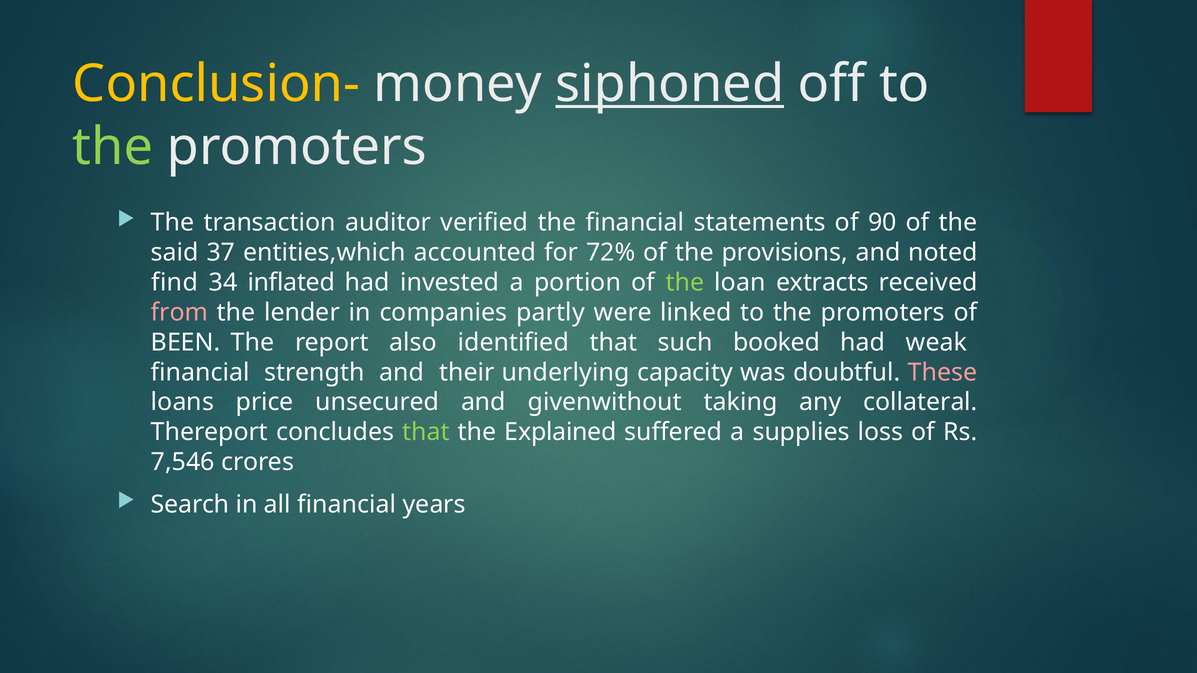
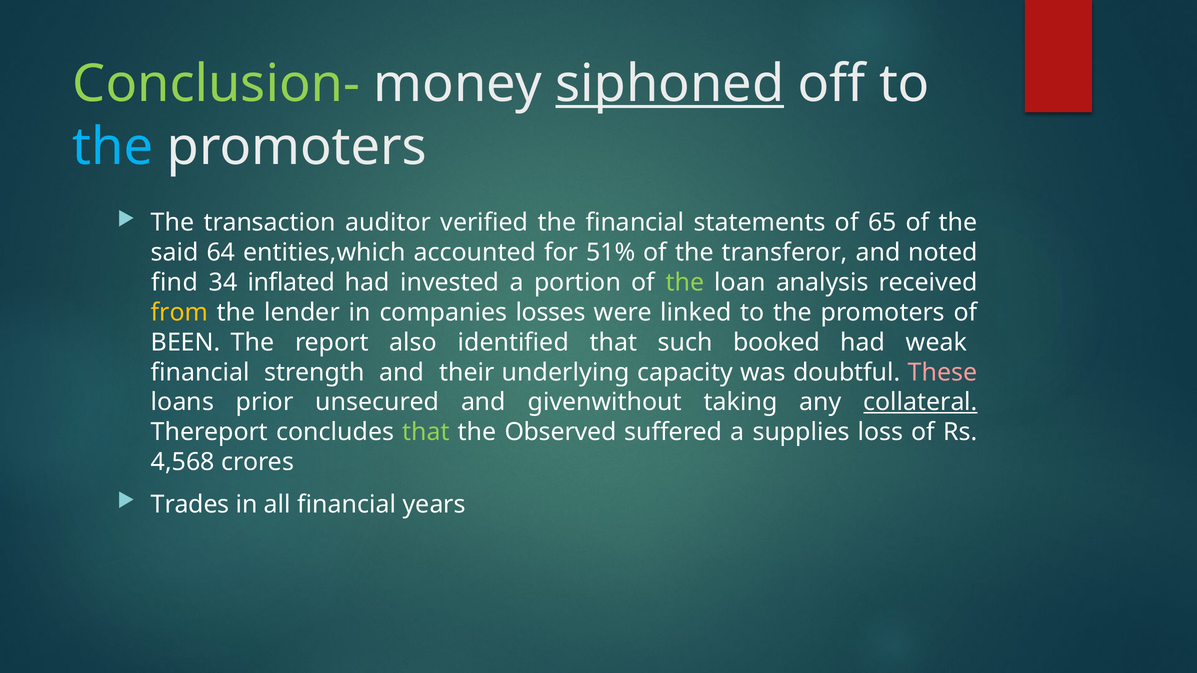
Conclusion- colour: yellow -> light green (216, 84)
the colour: light green -> light blue (113, 147)
90: 90 -> 65 (882, 223)
37: 37 -> 64 (221, 253)
72%: 72% -> 51% (611, 253)
provisions: provisions -> transferor (785, 253)
extracts: extracts -> analysis (822, 283)
from colour: pink -> yellow (179, 313)
partly: partly -> losses (551, 313)
price: price -> prior (265, 402)
collateral underline: none -> present (921, 402)
Explained: Explained -> Observed (560, 432)
7,546: 7,546 -> 4,568 (183, 462)
Search: Search -> Trades (190, 505)
